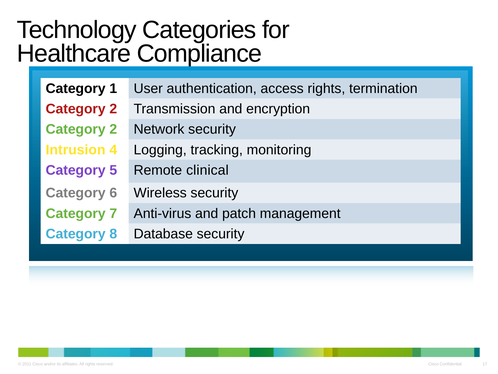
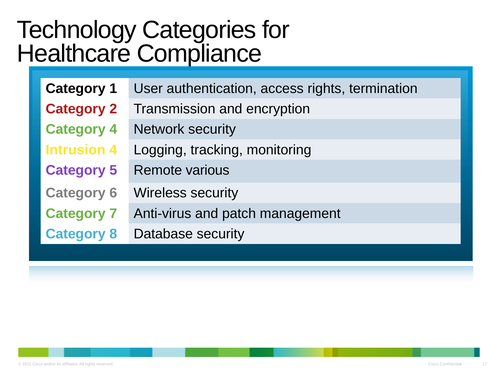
2: 2 -> 4 (113, 129)
clinical: clinical -> various (208, 170)
